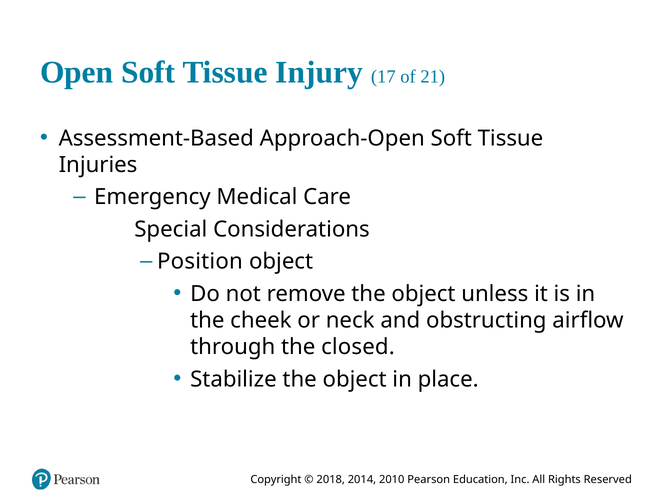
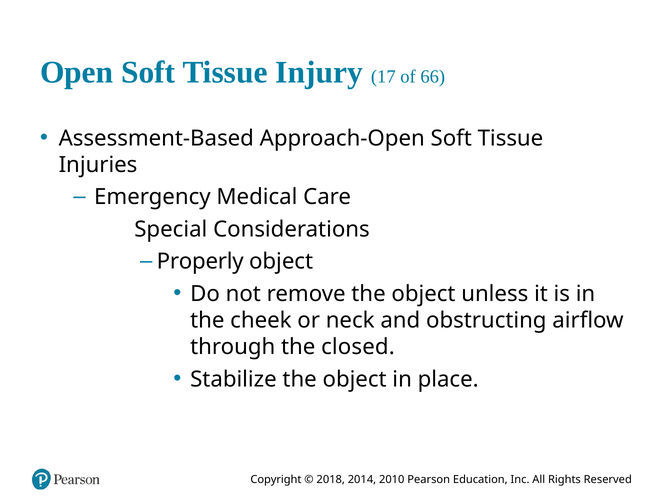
21: 21 -> 66 (433, 77)
Position: Position -> Properly (200, 262)
